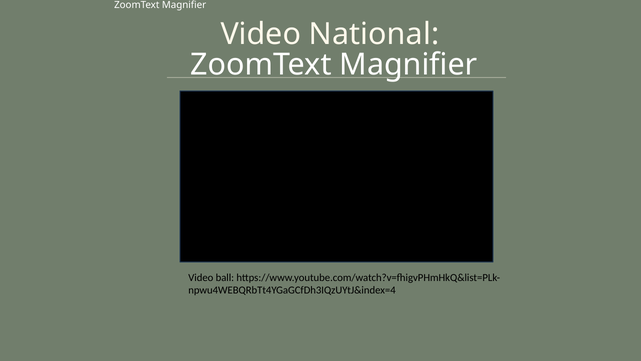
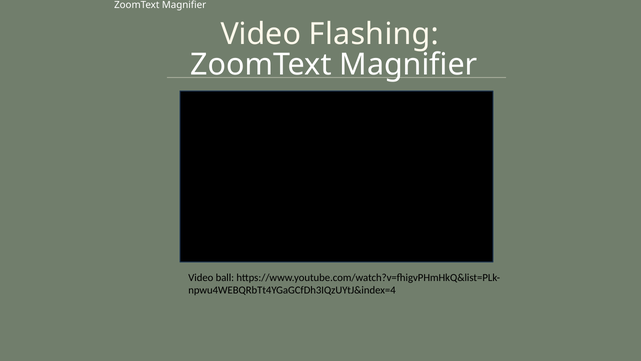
National: National -> Flashing (374, 34)
